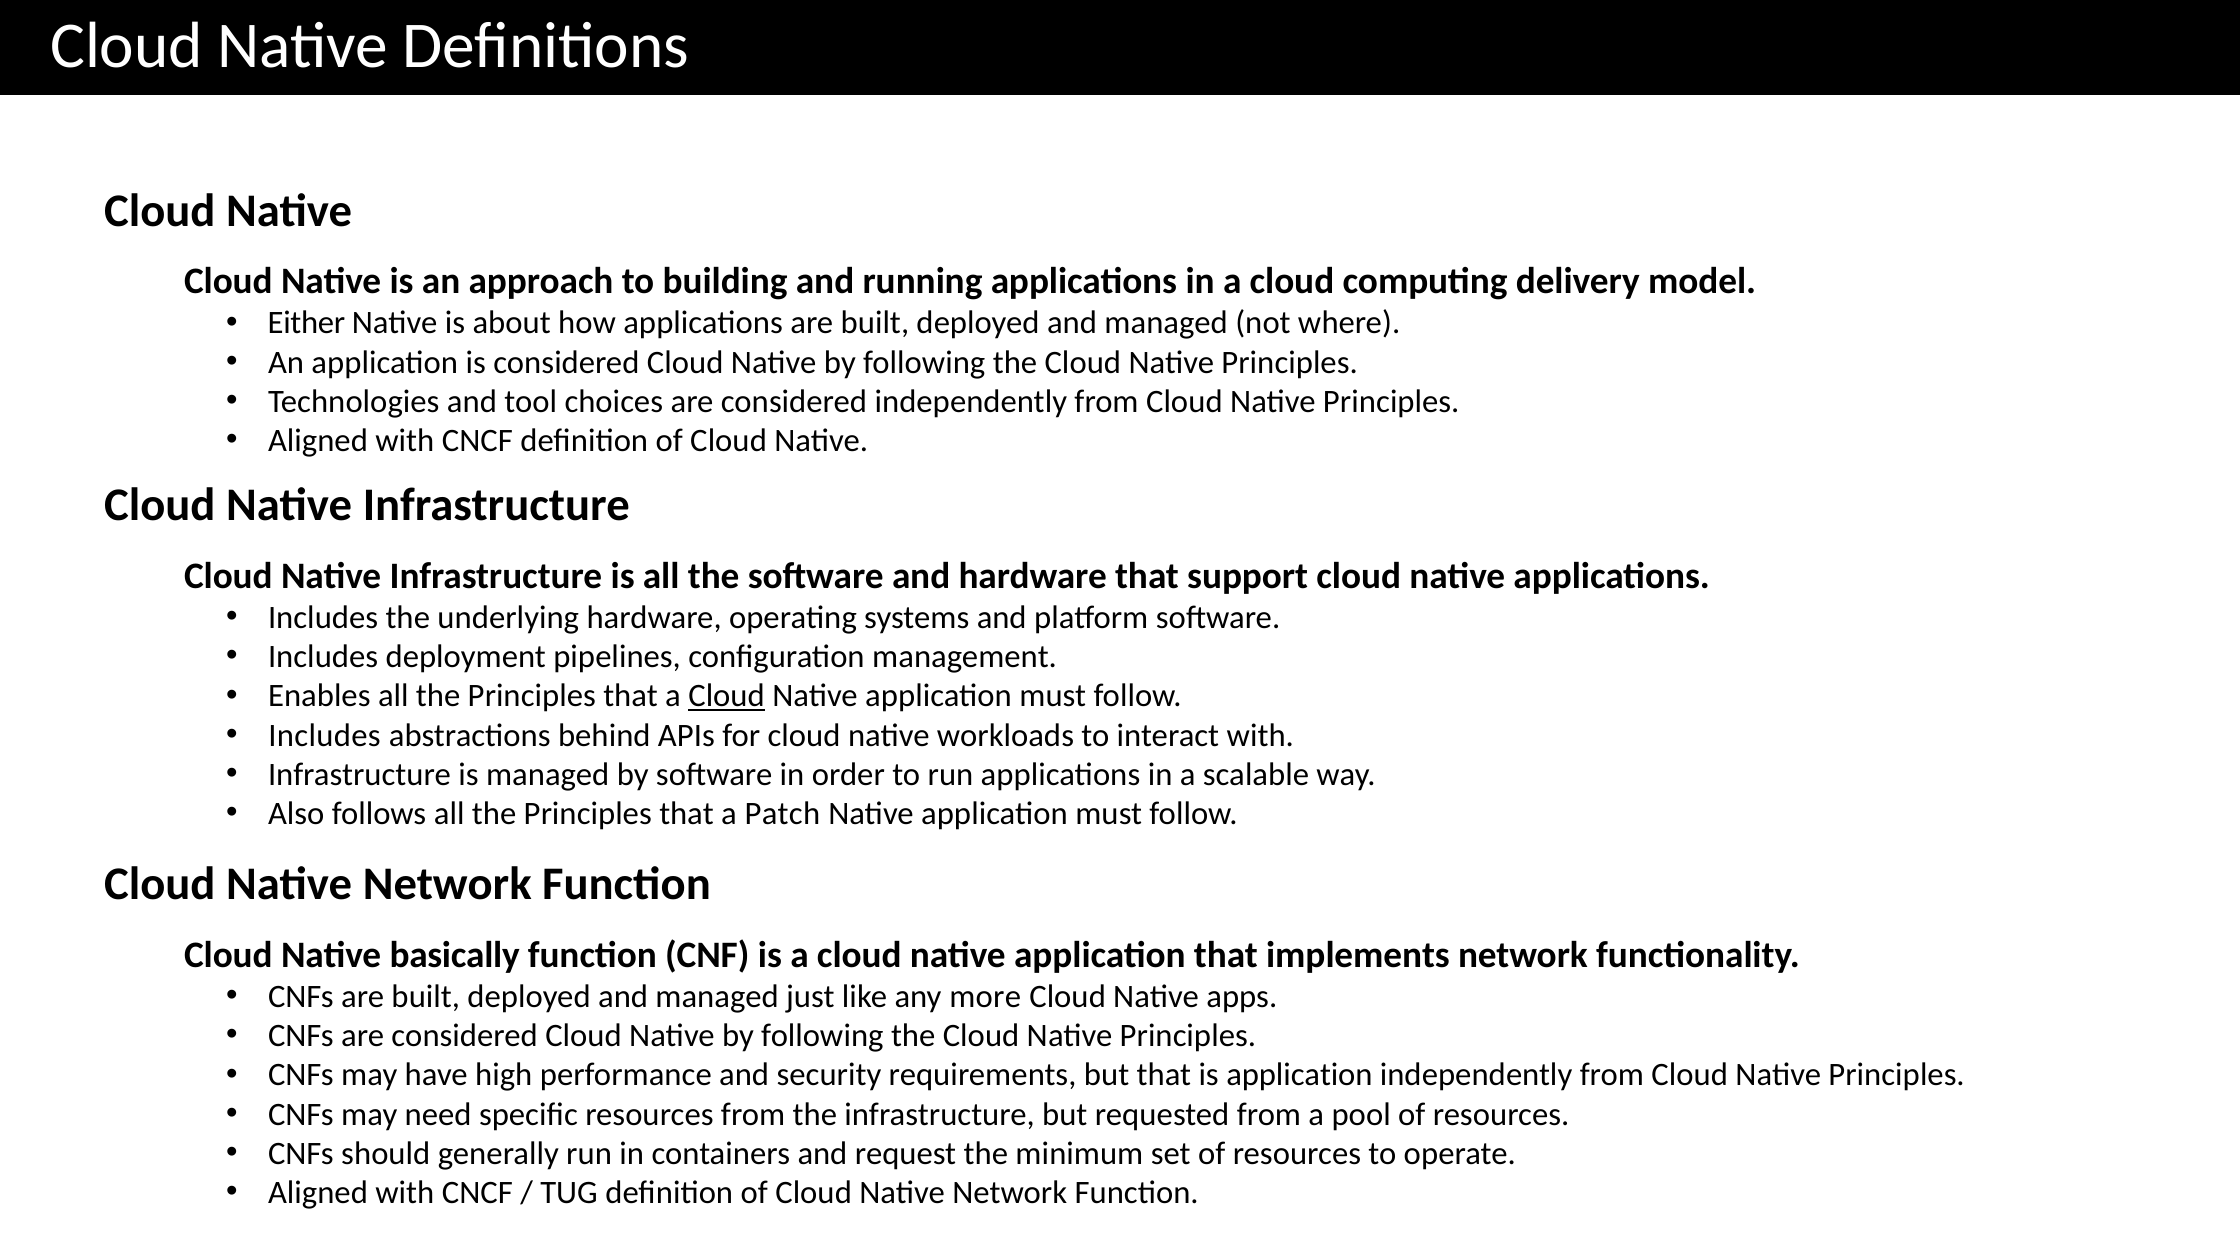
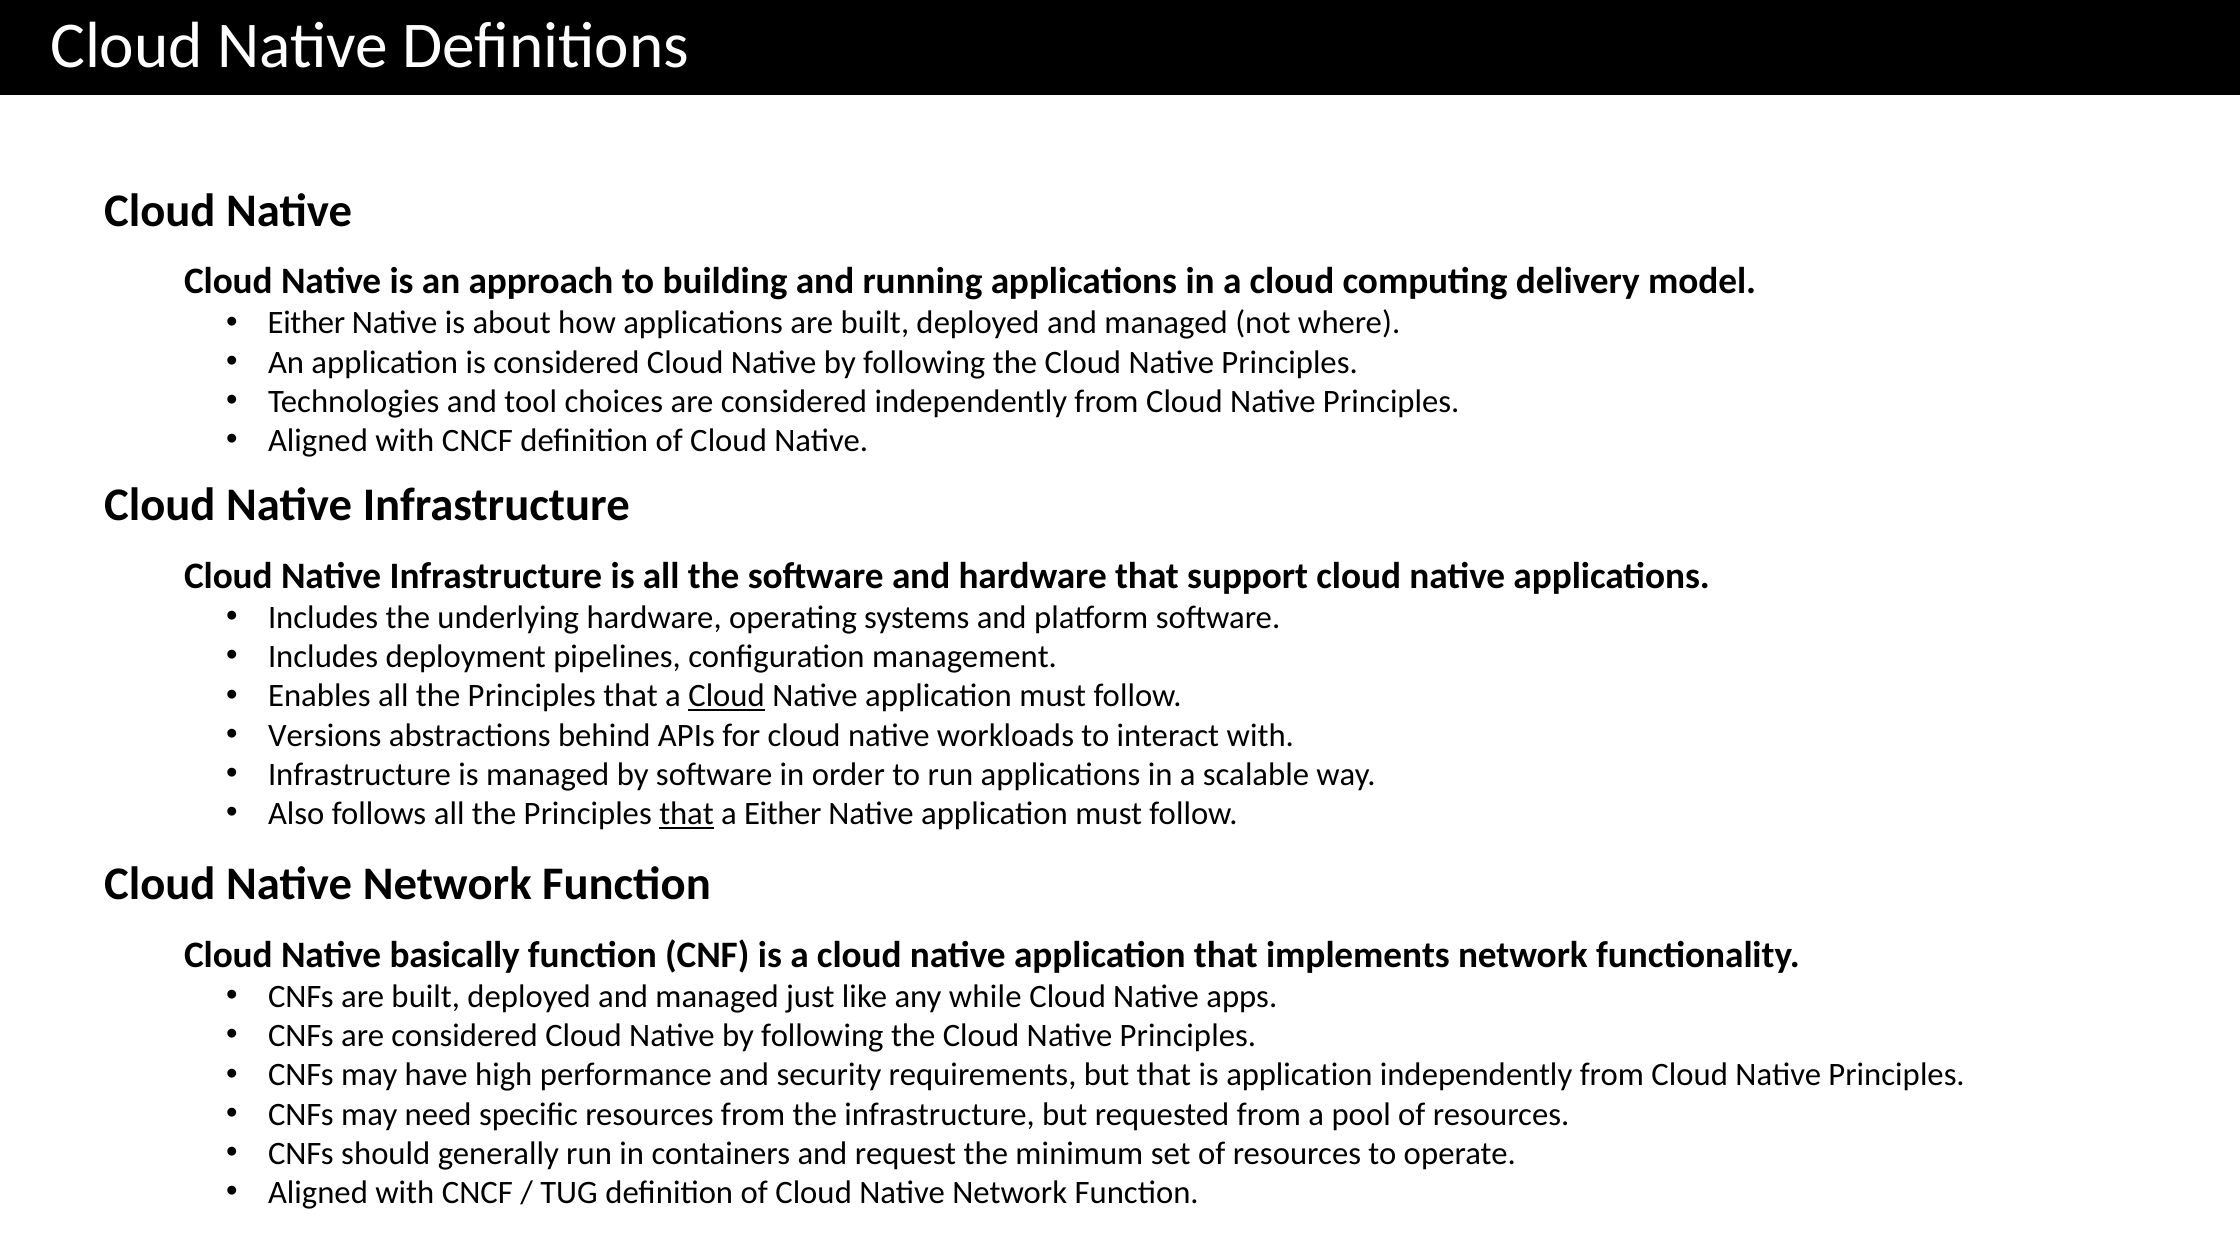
Includes: Includes -> Versions (325, 735)
that underline: none -> present (687, 814)
a Patch: Patch -> Either (783, 814)
more: more -> while (985, 997)
